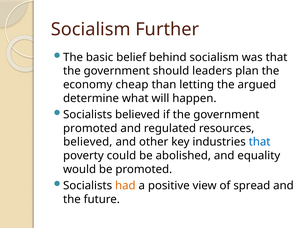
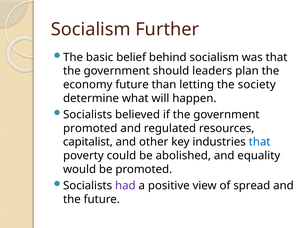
economy cheap: cheap -> future (132, 85)
argued: argued -> society (257, 85)
believed: believed -> capitalist (88, 142)
had colour: orange -> purple (125, 186)
